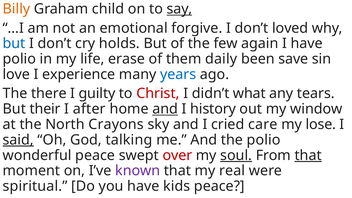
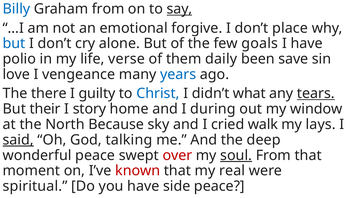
Billy colour: orange -> blue (16, 9)
Graham child: child -> from (108, 9)
loved: loved -> place (290, 28)
holds: holds -> alone (119, 44)
again: again -> goals (260, 44)
erase: erase -> verse (126, 59)
experience: experience -> vengeance (79, 74)
Christ colour: red -> blue (158, 94)
tears underline: none -> present (316, 94)
after: after -> story (89, 109)
and underline: present -> none (165, 109)
history: history -> during (213, 109)
Crayons: Crayons -> Because (116, 124)
care: care -> walk (263, 124)
lose: lose -> lays (321, 124)
the polio: polio -> deep (264, 140)
that underline: present -> none (308, 155)
known colour: purple -> red (138, 171)
kids: kids -> side (177, 186)
